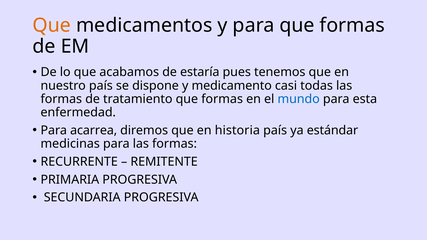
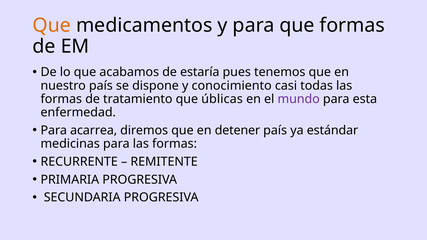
medicamento: medicamento -> conocimiento (232, 86)
tratamiento que formas: formas -> úblicas (222, 99)
mundo colour: blue -> purple (299, 99)
historia: historia -> detener (237, 130)
